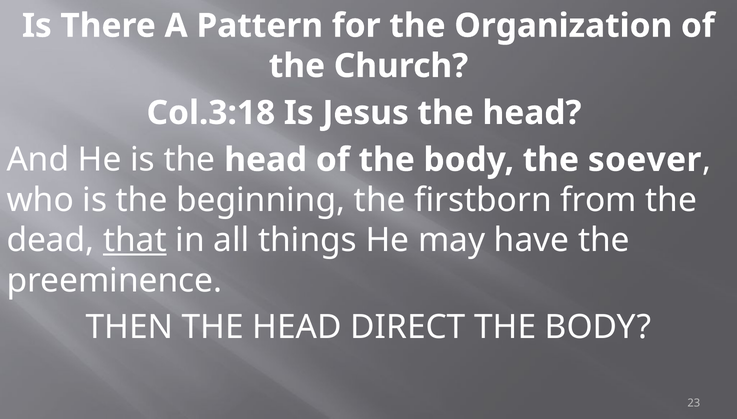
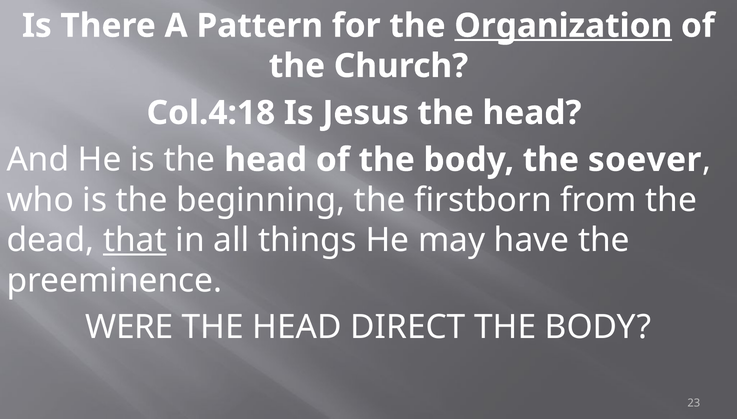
Organization underline: none -> present (563, 26)
Col.3:18: Col.3:18 -> Col.4:18 (211, 113)
THEN: THEN -> WERE (129, 327)
